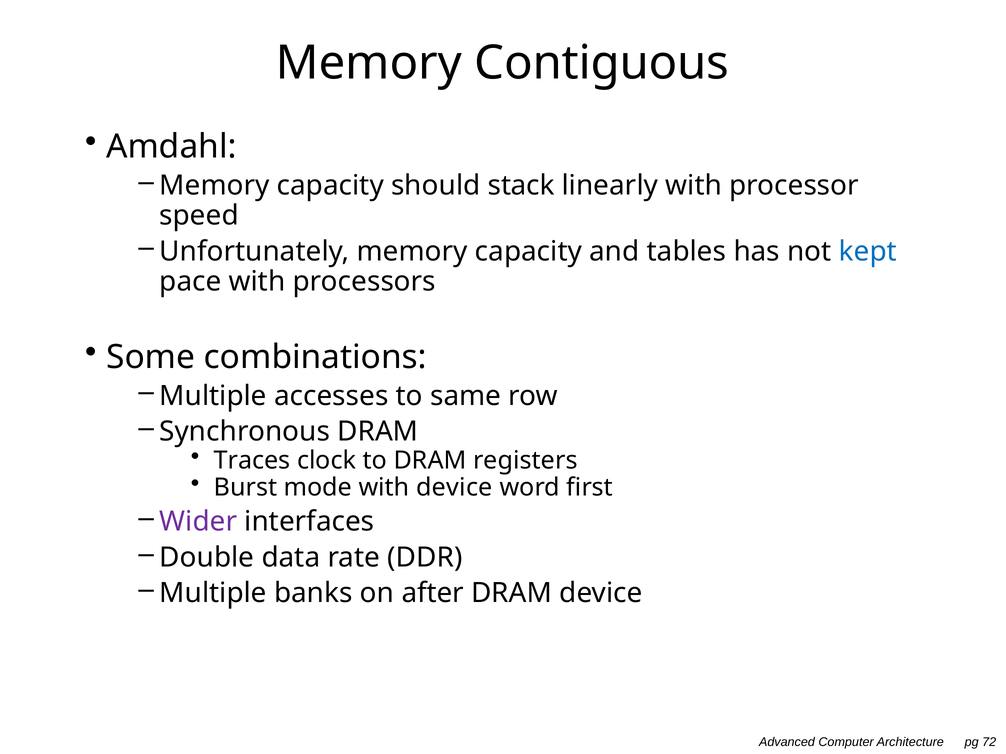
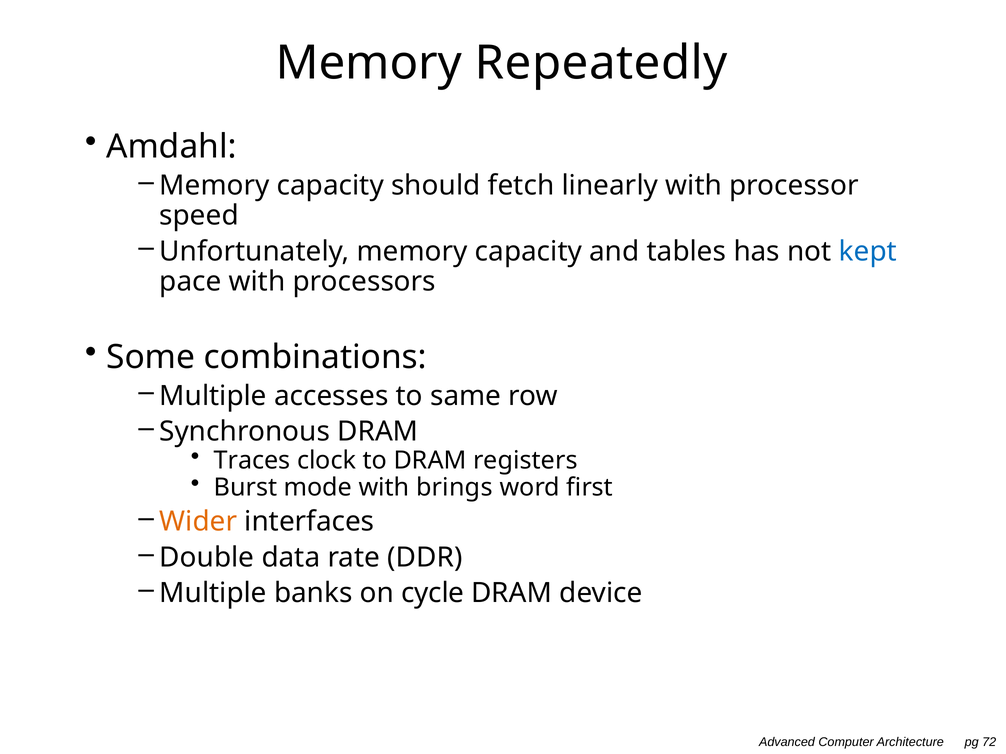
Contiguous: Contiguous -> Repeatedly (601, 63)
stack: stack -> fetch (521, 186)
with device: device -> brings (454, 488)
Wider colour: purple -> orange (198, 522)
after: after -> cycle (433, 594)
